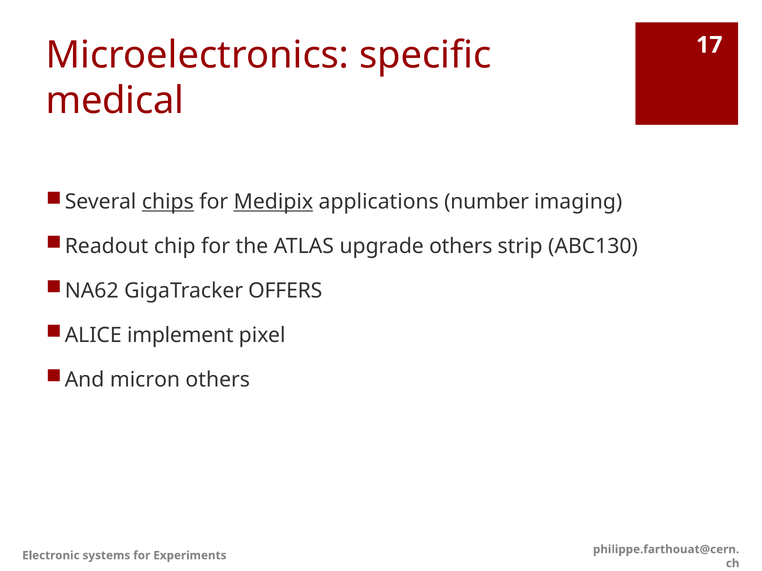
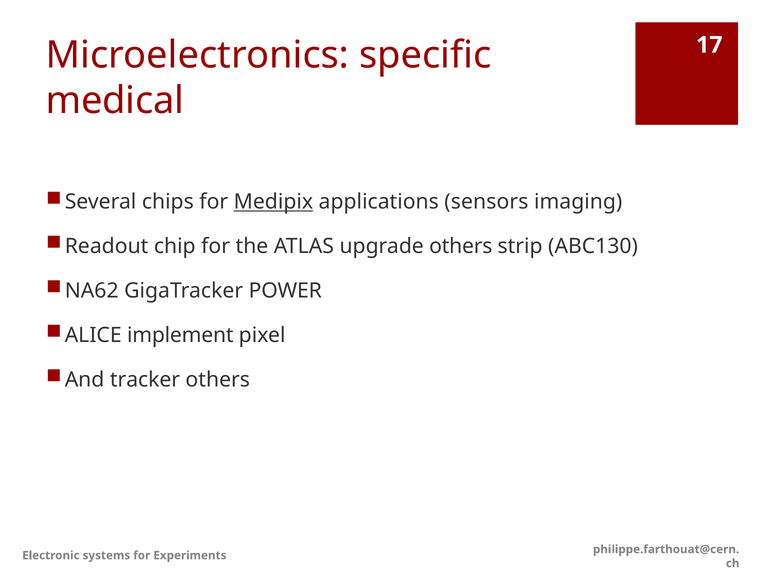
chips underline: present -> none (168, 202)
number: number -> sensors (486, 202)
OFFERS: OFFERS -> POWER (285, 291)
micron: micron -> tracker (145, 380)
